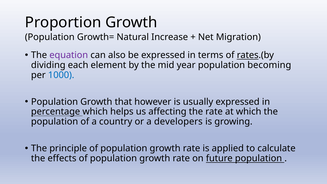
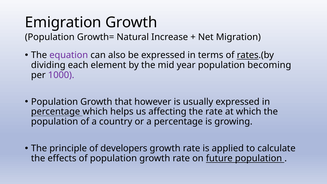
Proportion: Proportion -> Emigration (63, 22)
1000 colour: blue -> purple (61, 75)
a developers: developers -> percentage (178, 122)
principle of population: population -> developers (124, 148)
